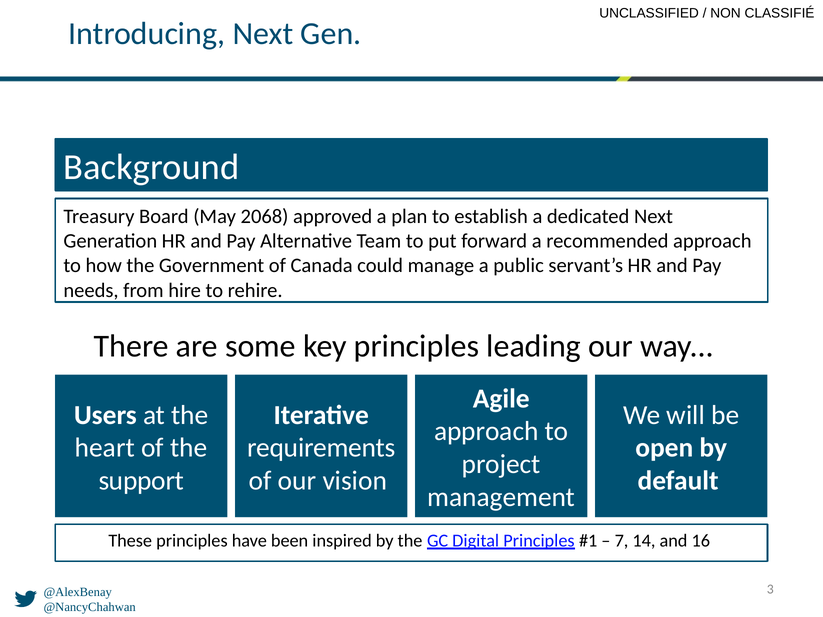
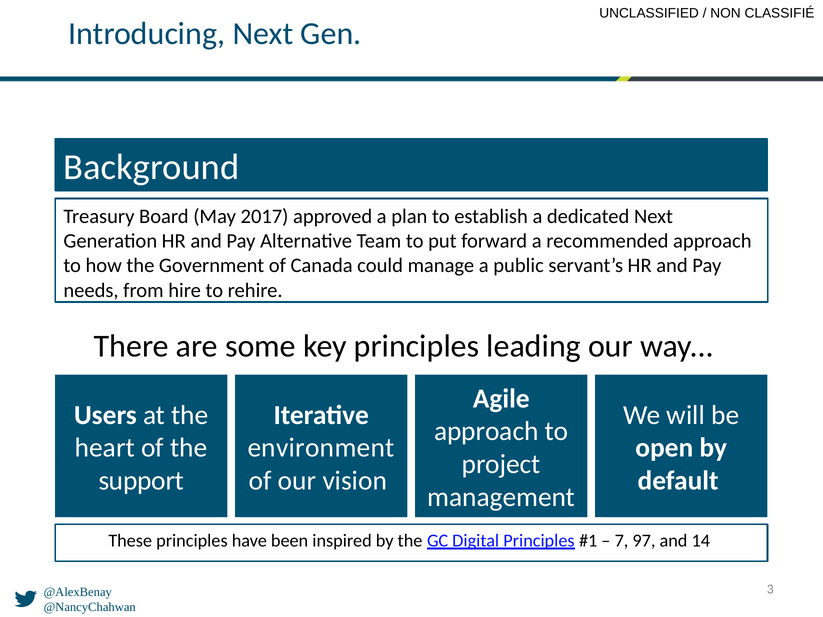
2068: 2068 -> 2017 (265, 216)
requirements: requirements -> environment (321, 448)
14: 14 -> 97 (644, 541)
16: 16 -> 14 (701, 541)
